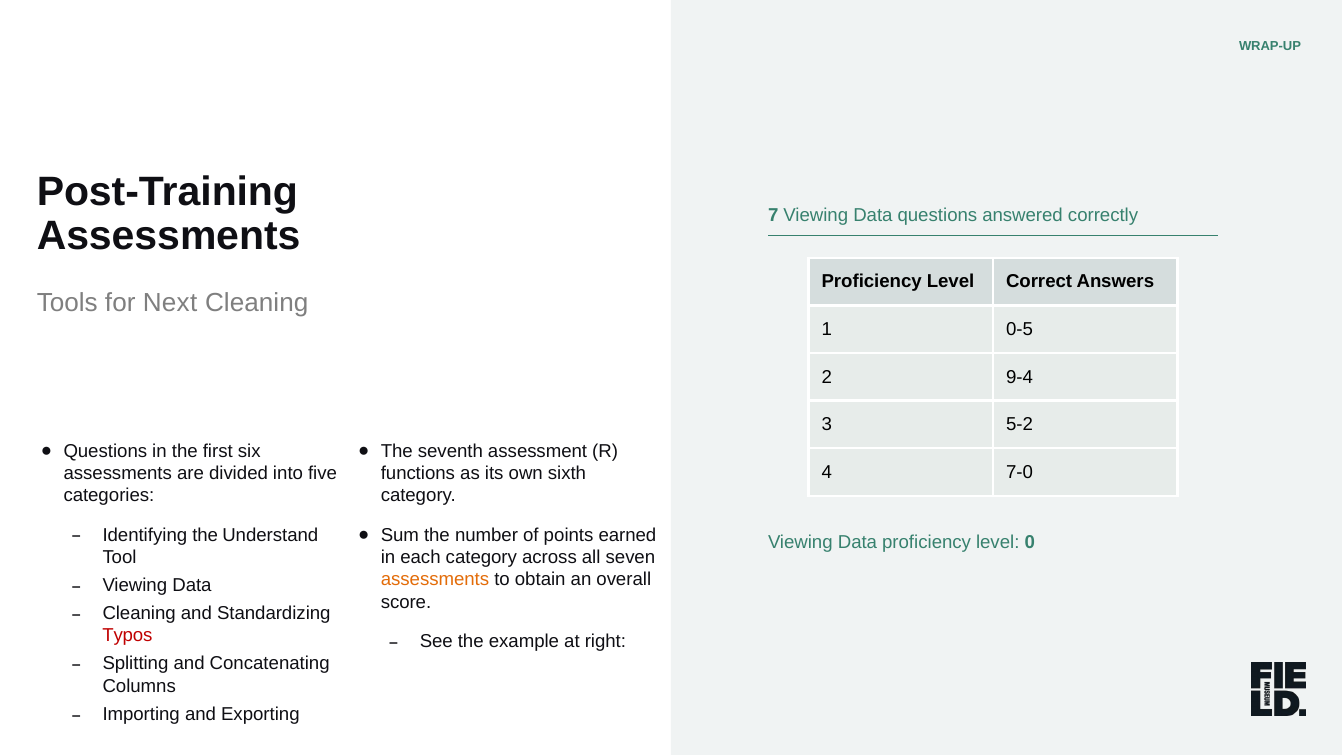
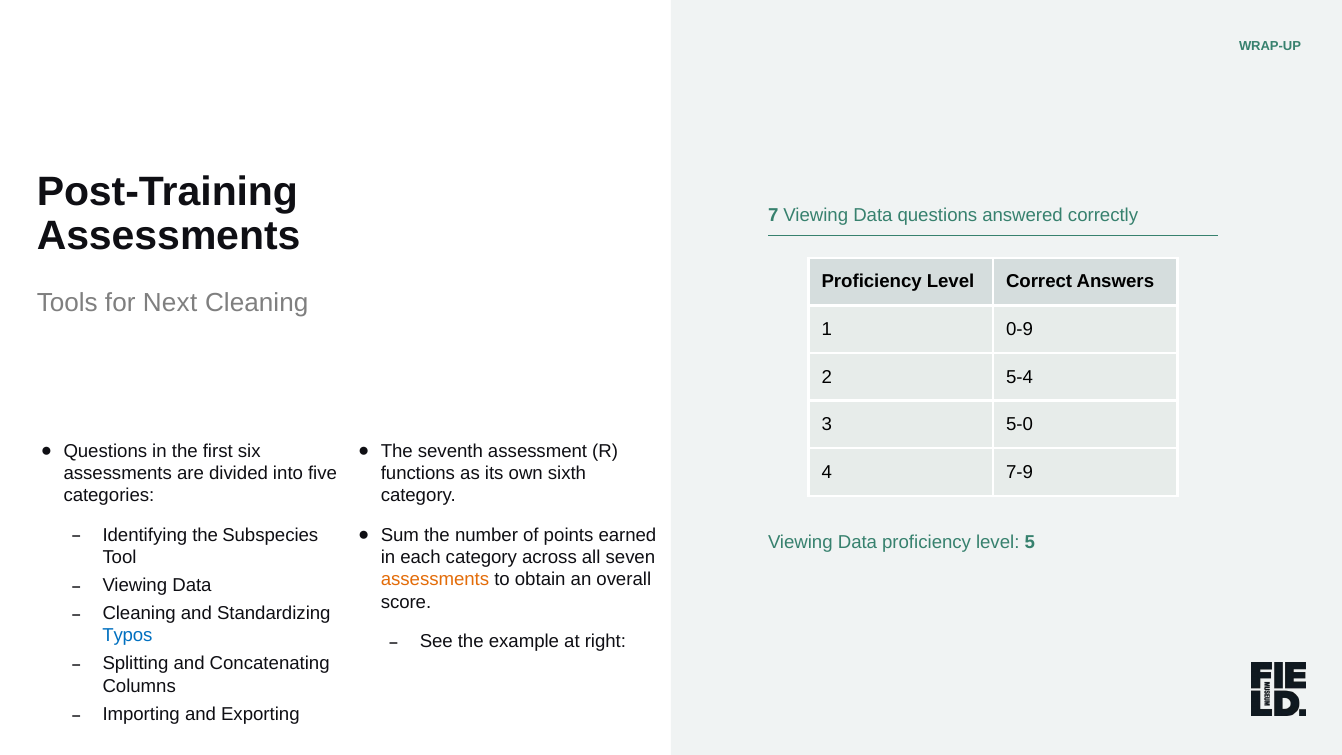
0-5: 0-5 -> 0-9 (1020, 329)
9-4: 9-4 -> 5-4 (1020, 377)
5-2: 5-2 -> 5-0 (1020, 425)
7-0: 7-0 -> 7-9 (1020, 472)
Understand: Understand -> Subspecies (270, 535)
0: 0 -> 5 (1030, 542)
Typos colour: red -> blue (127, 636)
